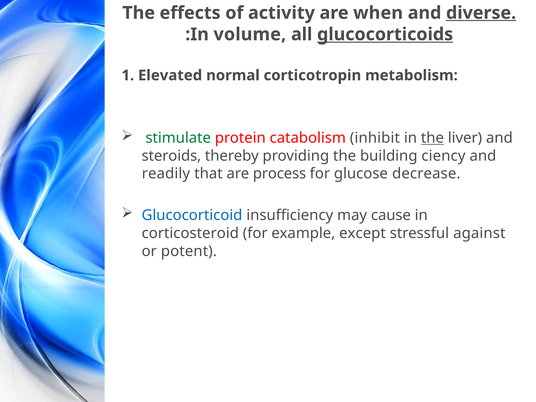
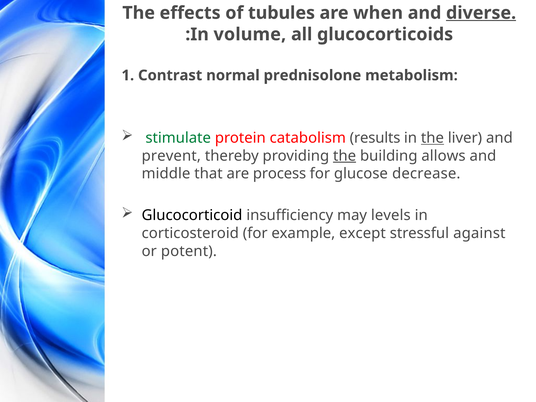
activity: activity -> tubules (282, 13)
glucocorticoids underline: present -> none (385, 34)
Elevated: Elevated -> Contrast (170, 75)
corticotropin: corticotropin -> prednisolone (312, 75)
inhibit: inhibit -> results (375, 138)
steroids: steroids -> prevent (171, 156)
the underline: none -> present (345, 156)
ciency: ciency -> allows (444, 156)
readily: readily -> middle (166, 174)
Glucocorticoid colour: blue -> black (192, 215)
cause: cause -> levels (391, 215)
